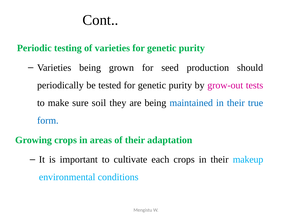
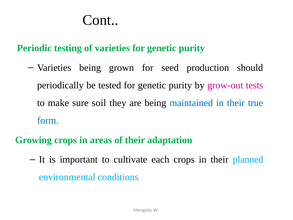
makeup: makeup -> planned (248, 159)
